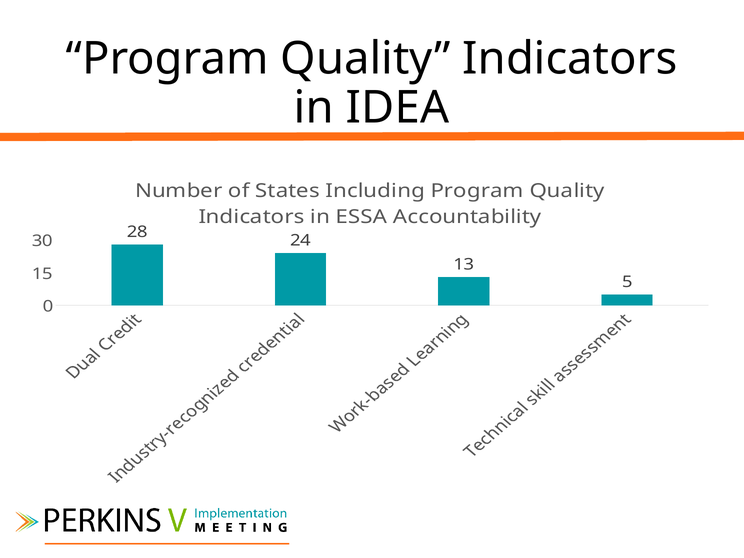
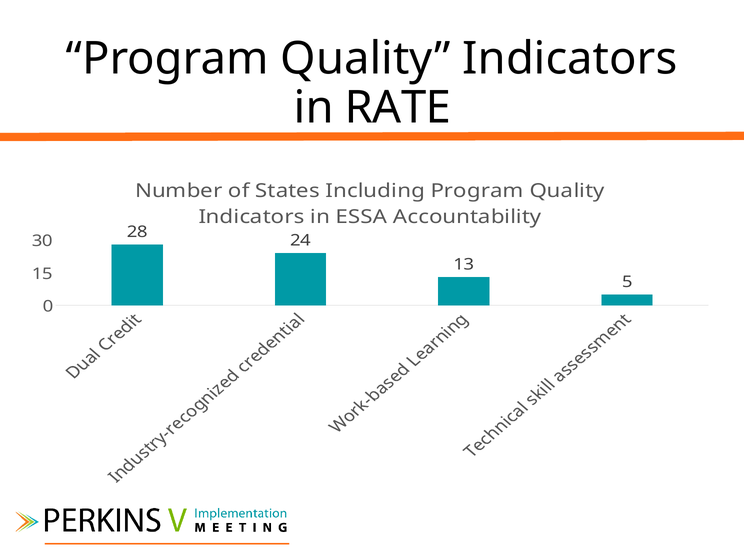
IDEA: IDEA -> RATE (398, 108)
